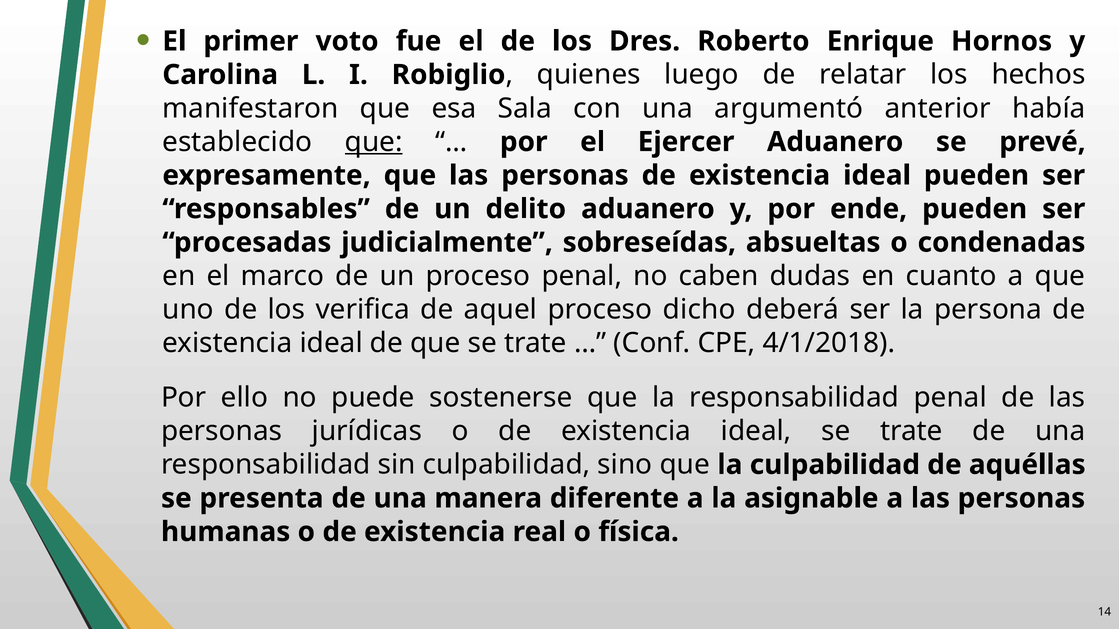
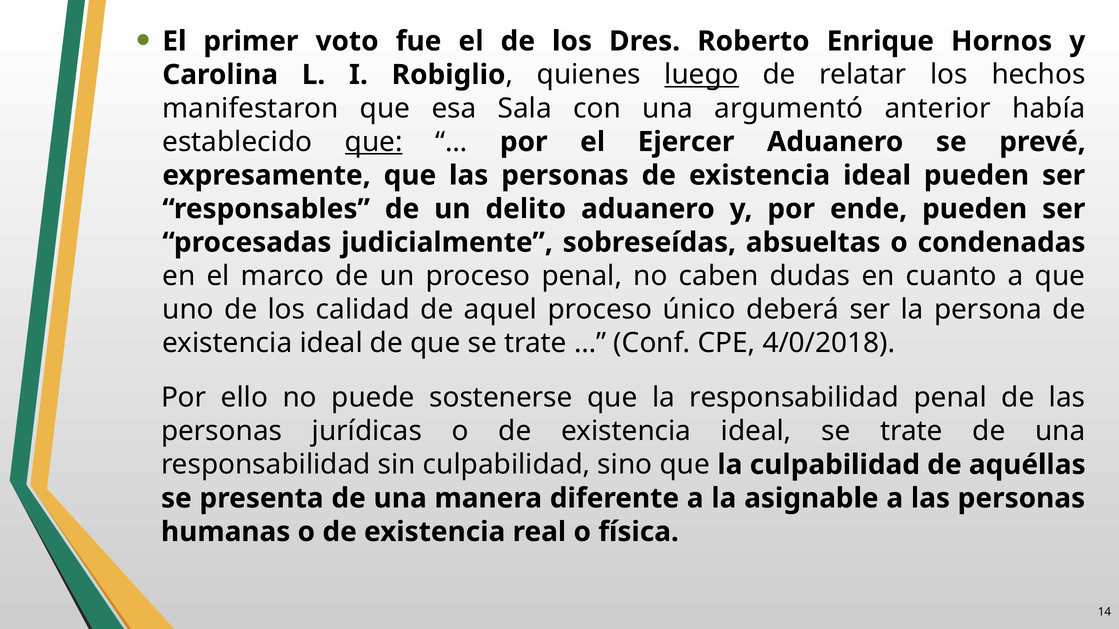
luego underline: none -> present (702, 75)
verifica: verifica -> calidad (363, 310)
dicho: dicho -> único (699, 310)
4/1/2018: 4/1/2018 -> 4/0/2018 (829, 343)
